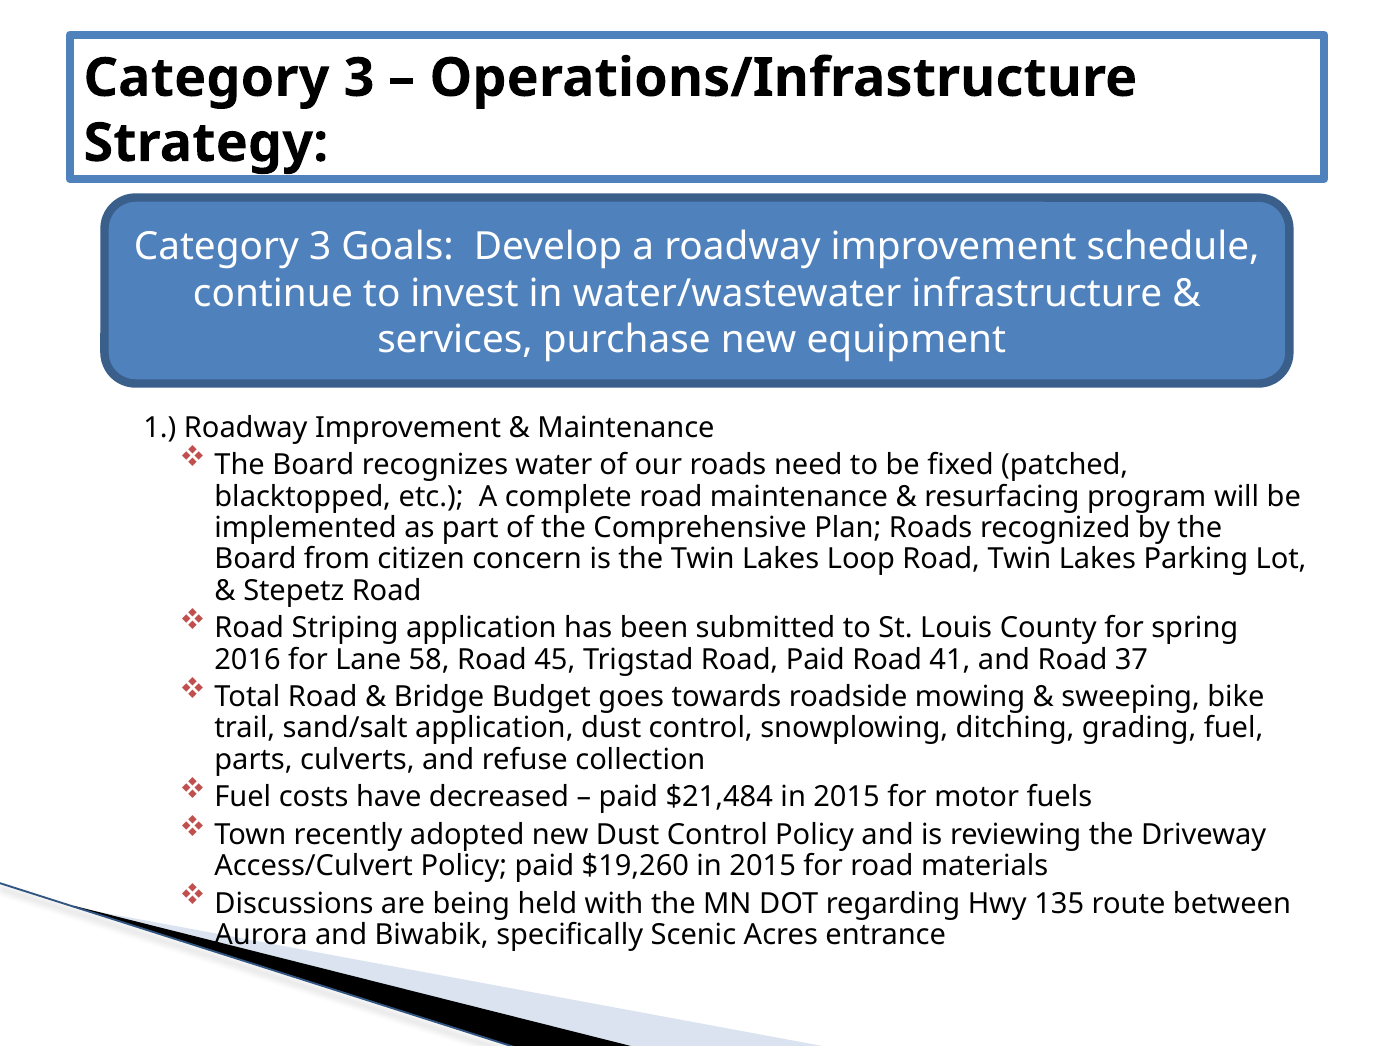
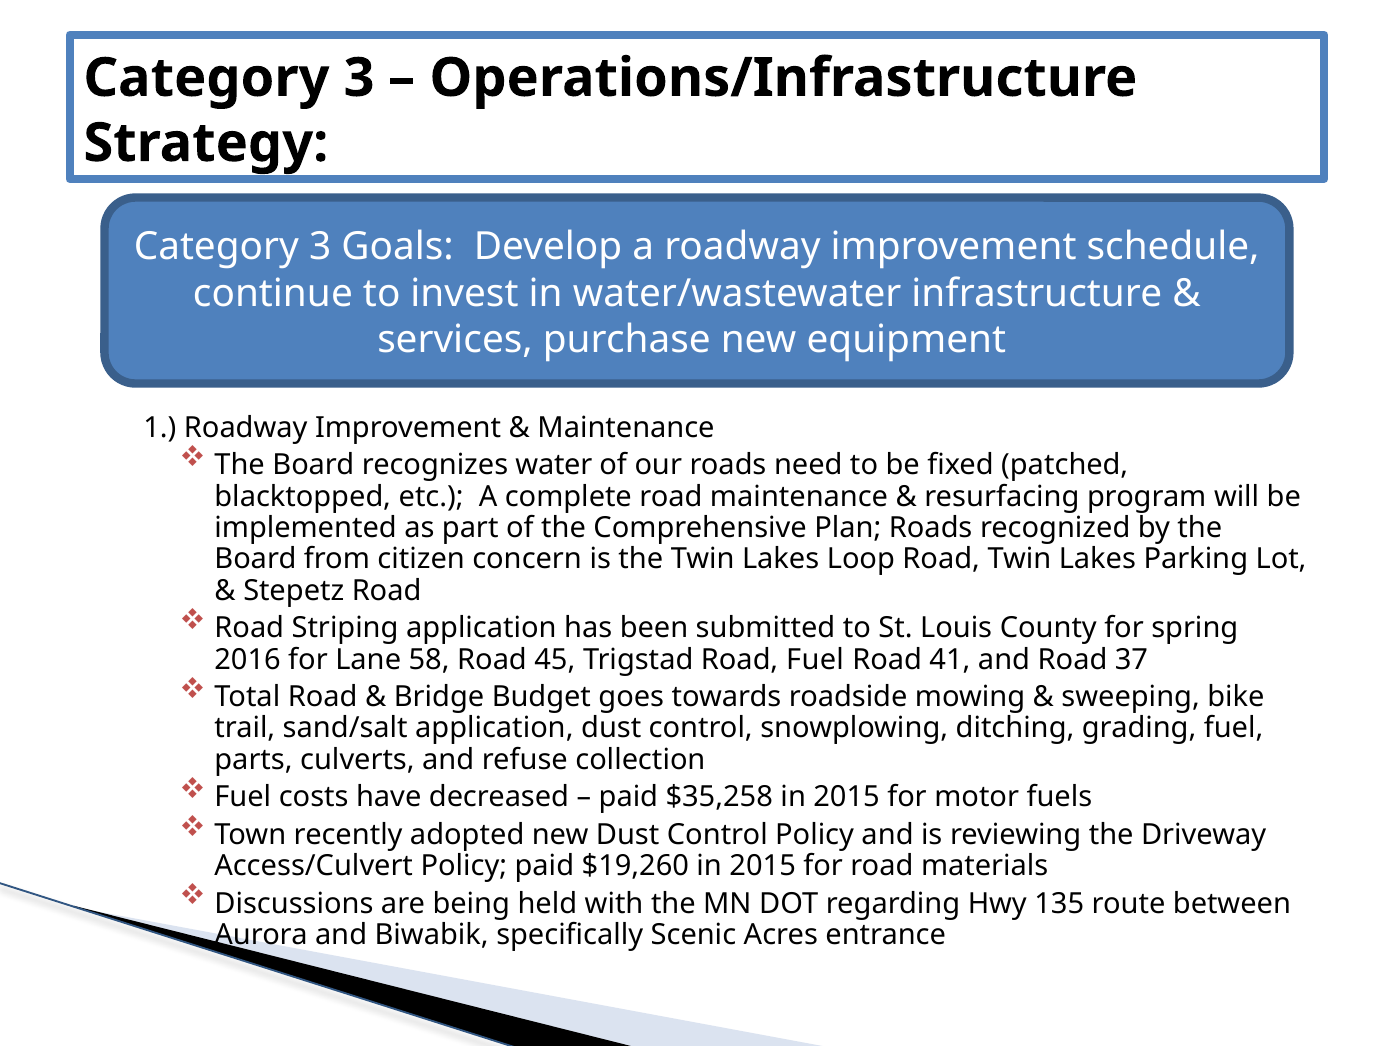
Road Paid: Paid -> Fuel (815, 659)
$21,484: $21,484 -> $35,258 (719, 797)
